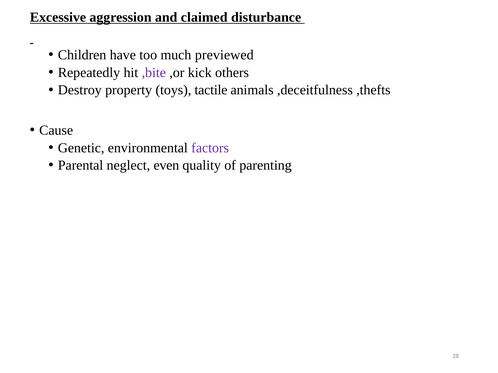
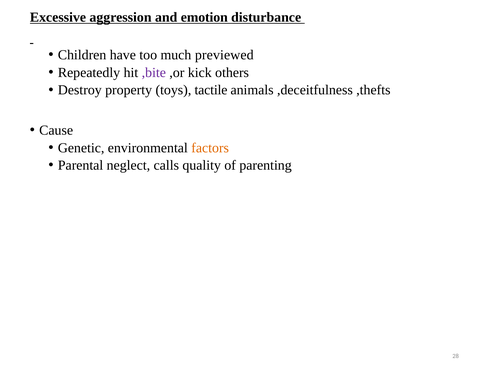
claimed: claimed -> emotion (204, 17)
factors colour: purple -> orange (210, 148)
even: even -> calls (166, 166)
